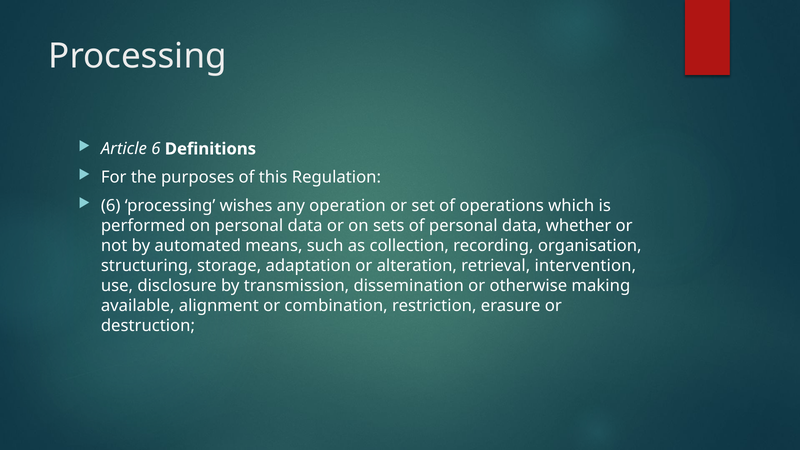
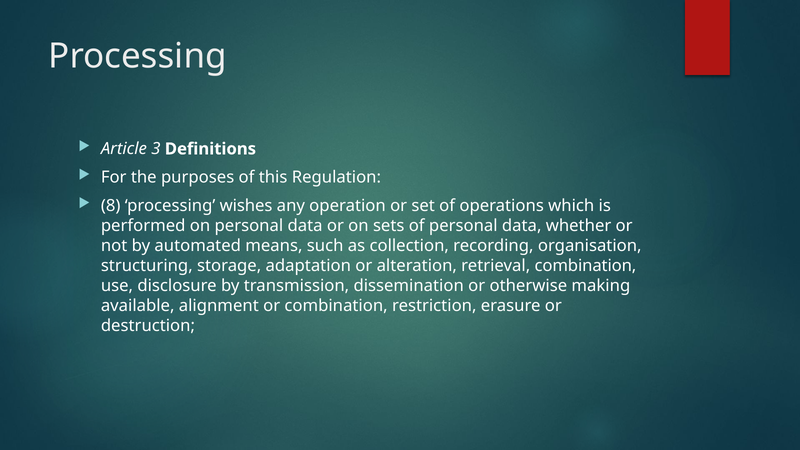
Article 6: 6 -> 3 (156, 149)
6: 6 -> 8 (111, 206)
retrieval intervention: intervention -> combination (585, 266)
